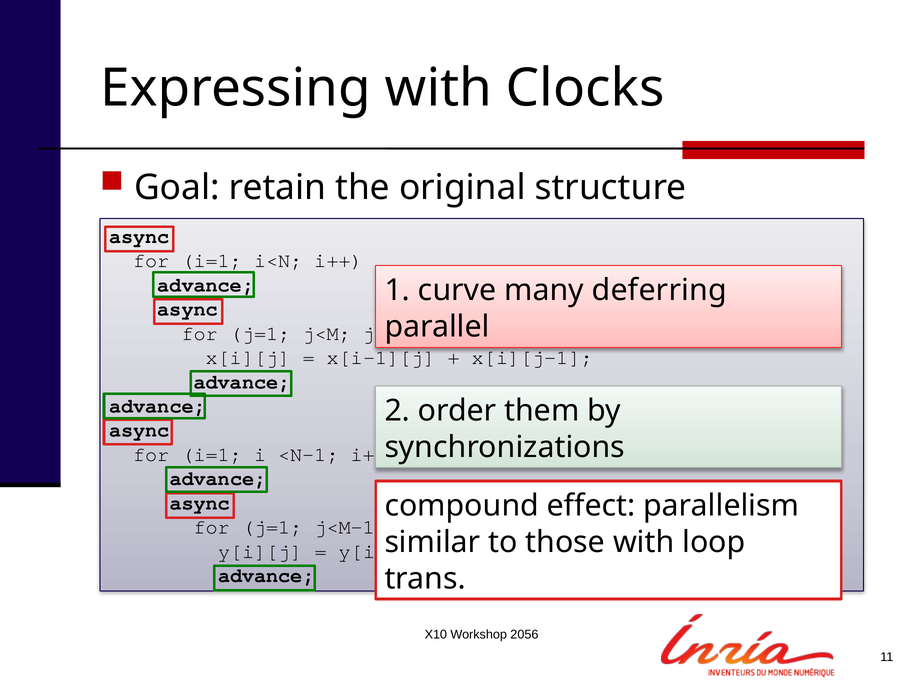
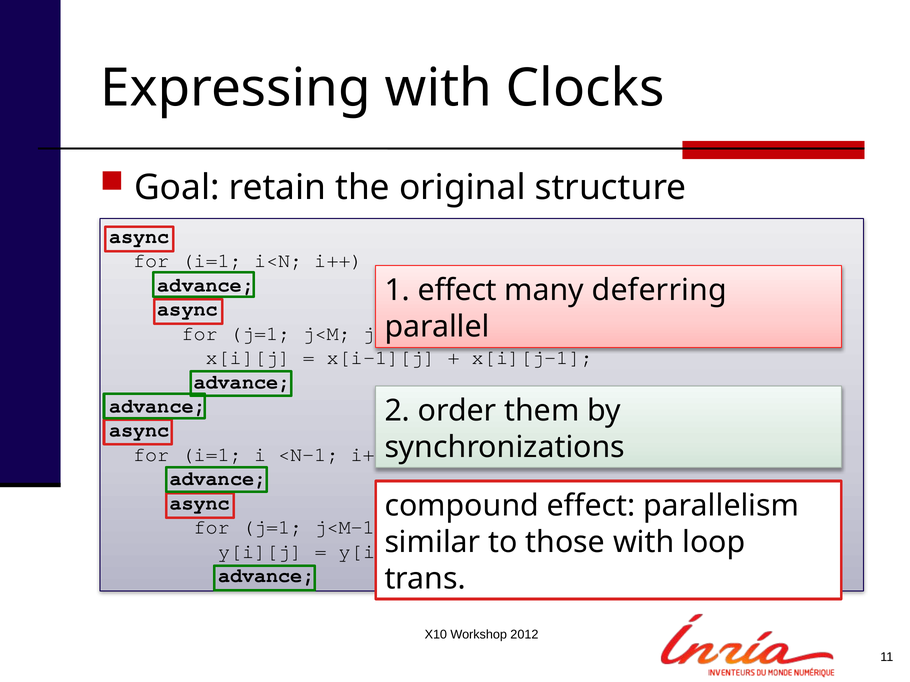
1 curve: curve -> effect (457, 291)
2056: 2056 -> 2012 (524, 635)
